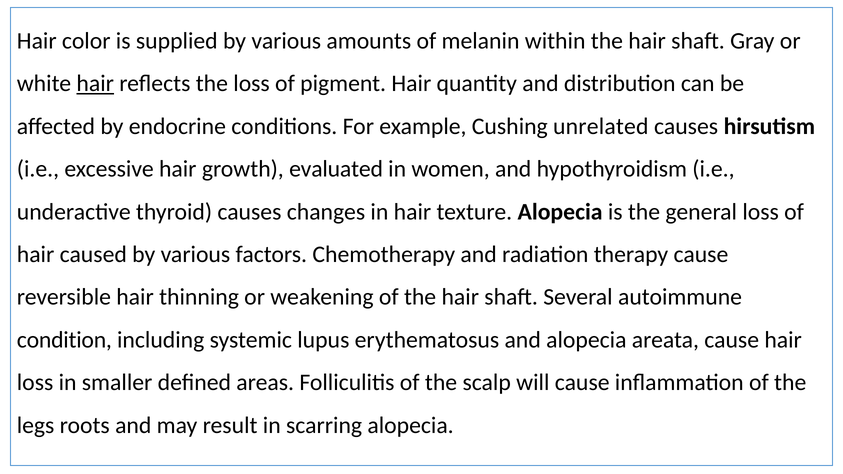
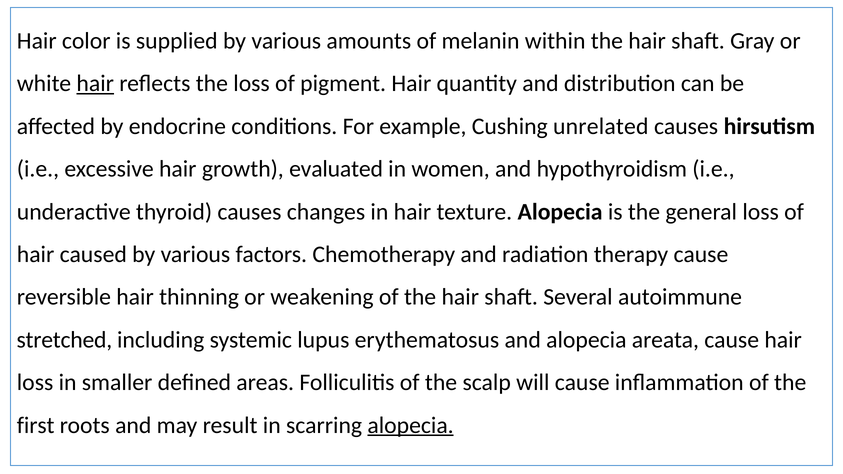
condition: condition -> stretched (64, 340)
legs: legs -> first (36, 425)
alopecia underline: none -> present (411, 425)
